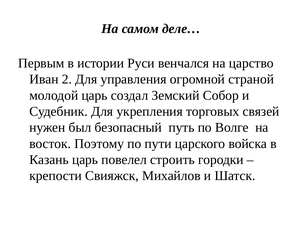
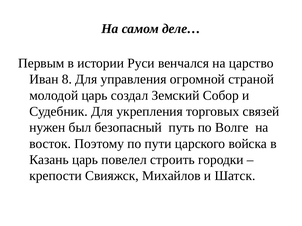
2: 2 -> 8 (67, 79)
